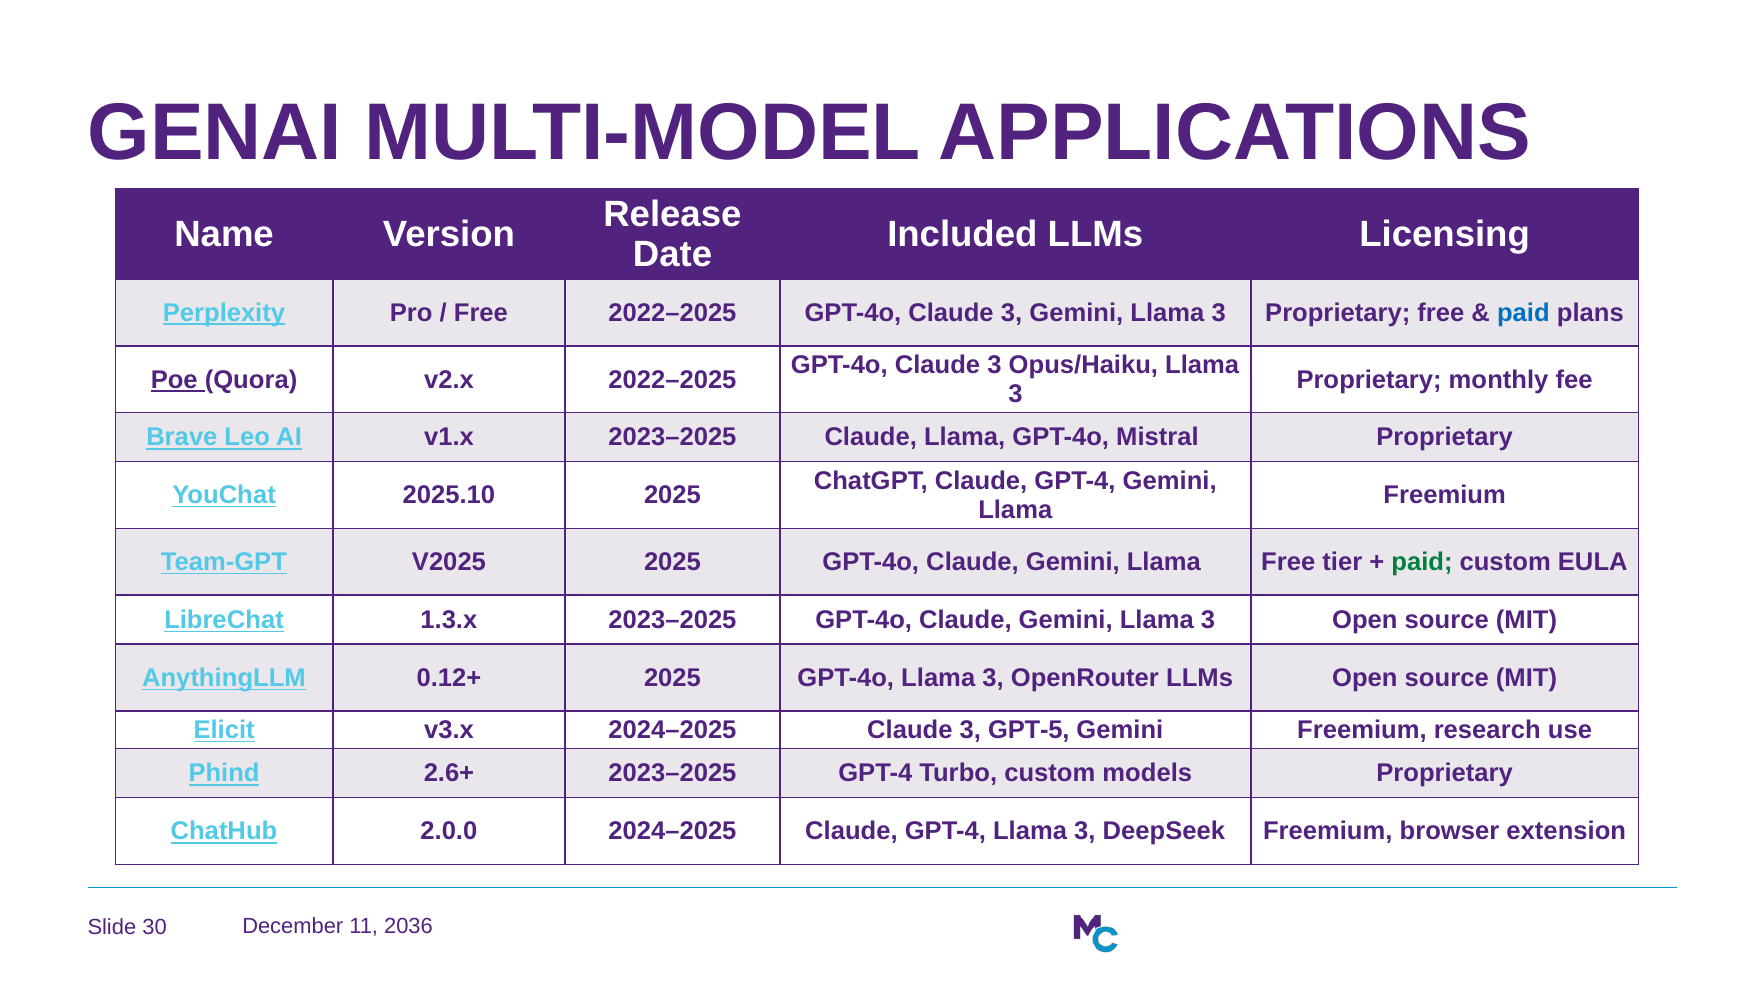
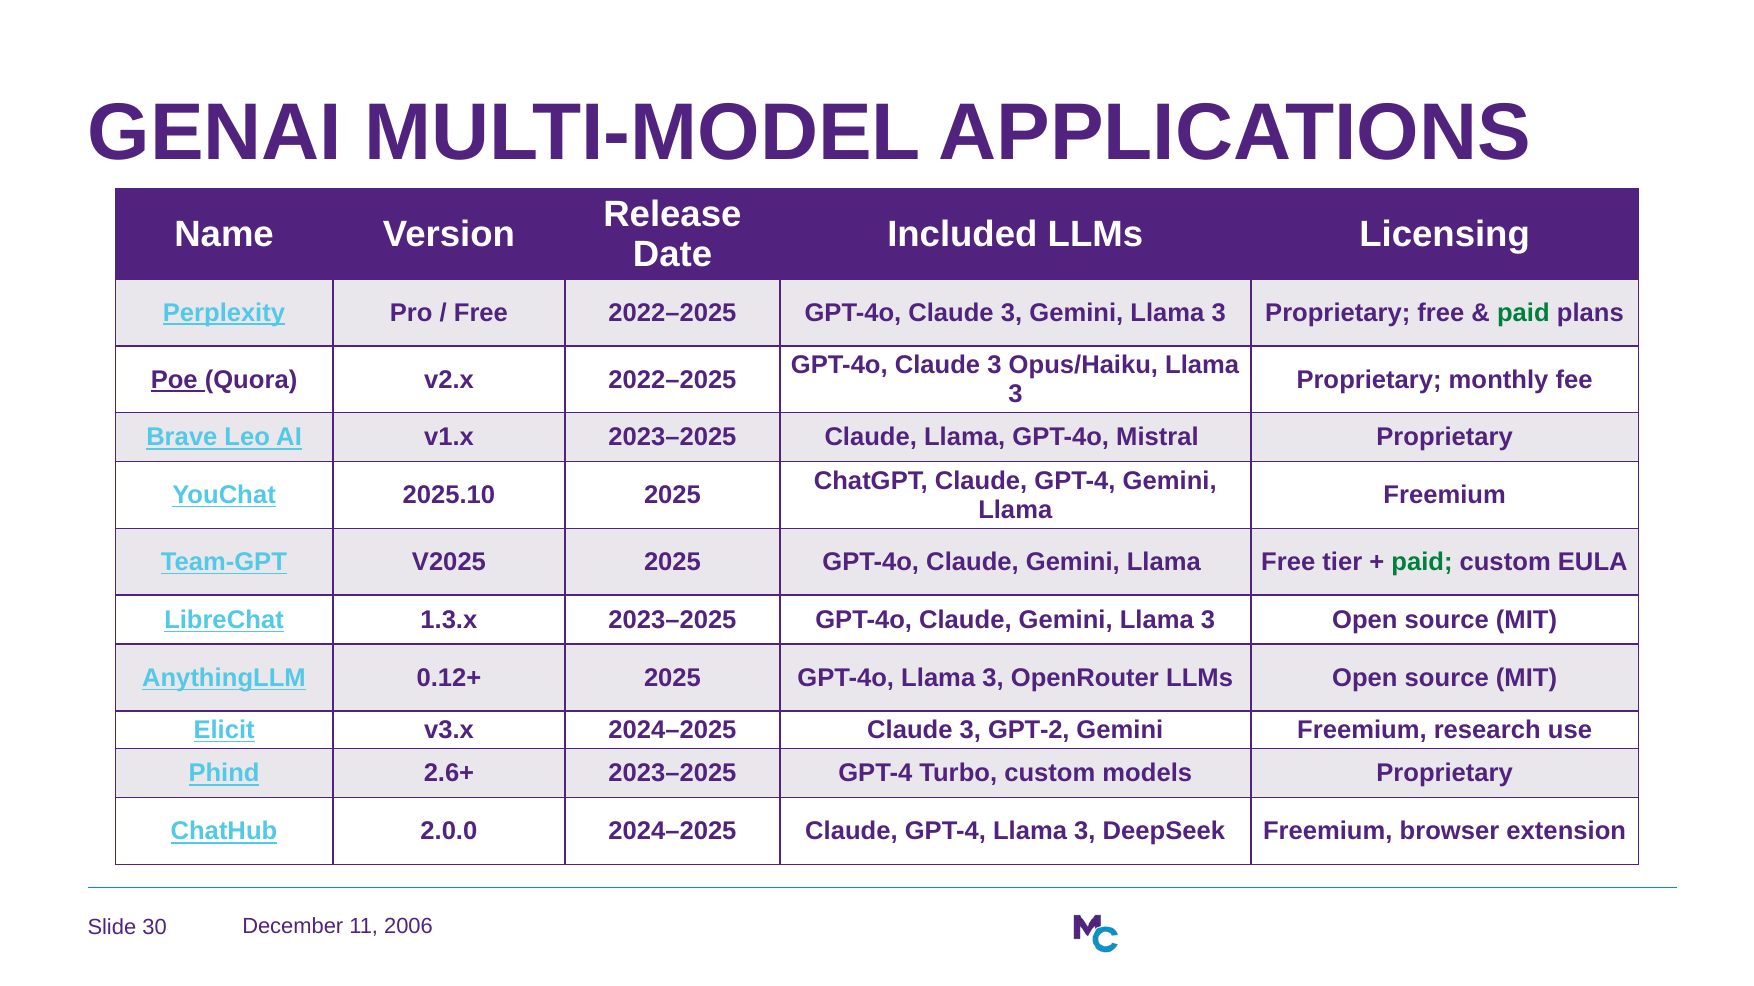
paid colour: blue -> green (1523, 313)
GPT-5: GPT-5 -> GPT-2 (1029, 731)
2036: 2036 -> 2006 (408, 927)
